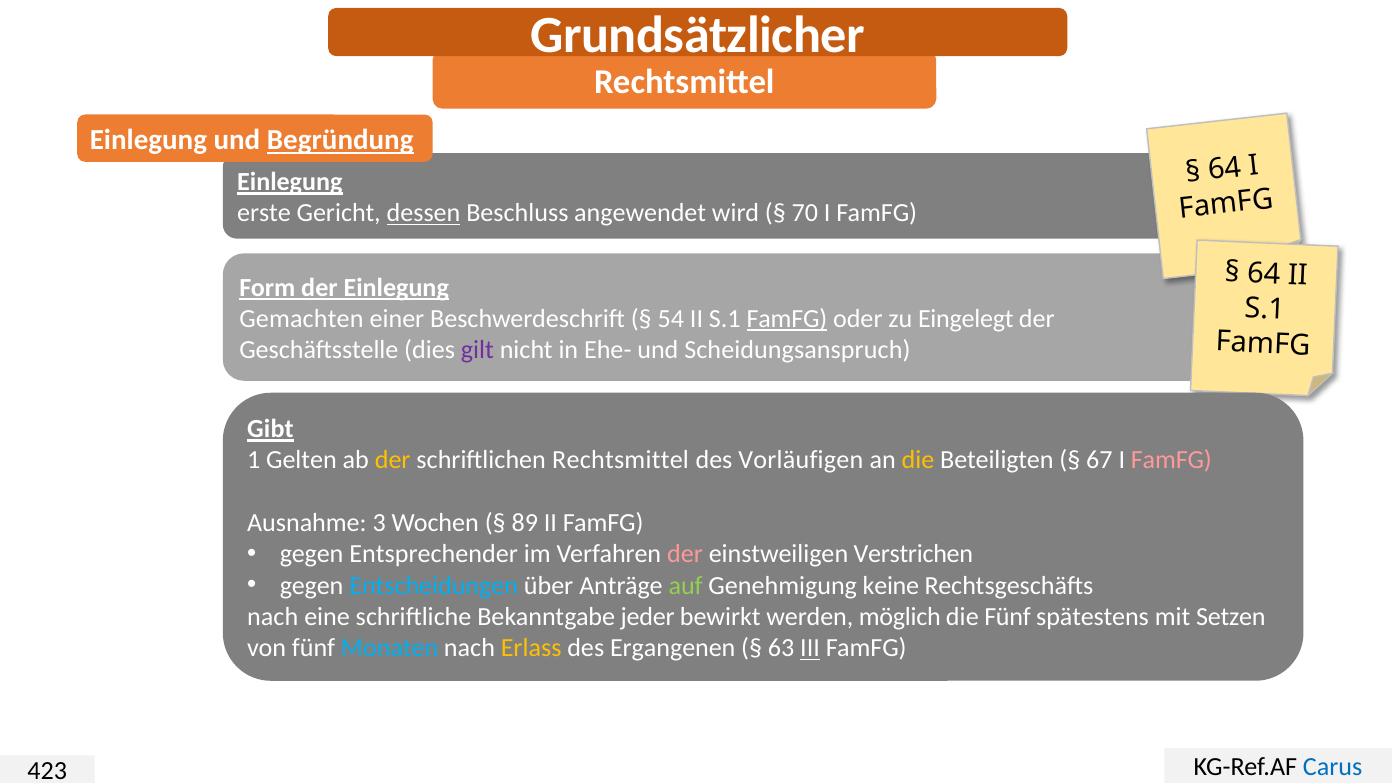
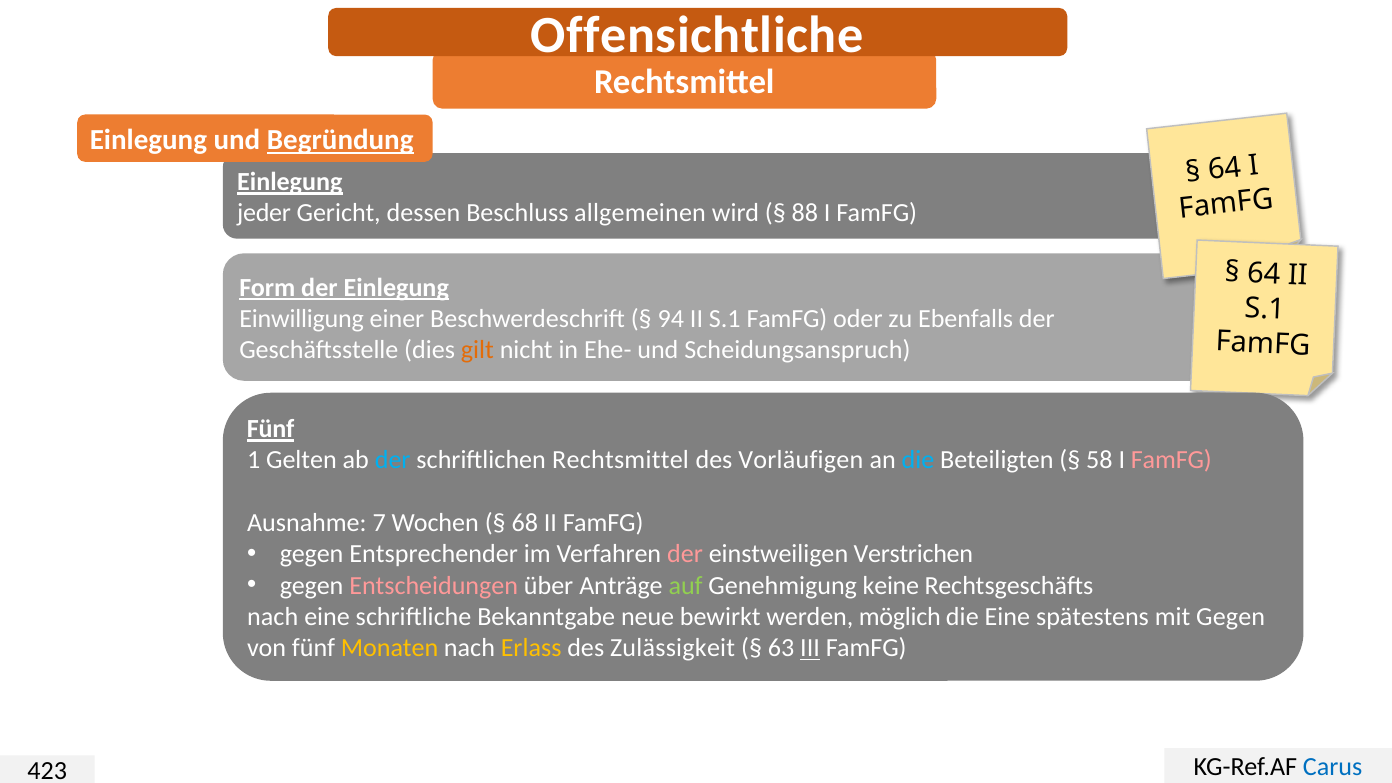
Grundsätzlicher: Grundsätzlicher -> Offensichtliche (697, 36)
erste: erste -> jeder (264, 213)
dessen underline: present -> none (424, 213)
angewendet: angewendet -> allgemeinen (640, 213)
70: 70 -> 88 (805, 213)
Gemachten: Gemachten -> Einwilligung (302, 319)
54: 54 -> 94 (671, 319)
FamFG underline: present -> none (787, 319)
Eingelegt: Eingelegt -> Ebenfalls (966, 319)
gilt colour: purple -> orange (477, 350)
Gibt: Gibt -> Fünf (271, 429)
der colour: yellow -> light blue (393, 460)
die colour: yellow -> light blue (918, 460)
67: 67 -> 58 (1099, 460)
3: 3 -> 7 (379, 523)
89: 89 -> 68 (525, 523)
Entscheidungen colour: light blue -> pink (434, 586)
jeder: jeder -> neue (648, 617)
die Fünf: Fünf -> Eine (1007, 617)
mit Setzen: Setzen -> Gegen (1231, 617)
Monaten colour: light blue -> yellow (390, 648)
Ergangenen: Ergangenen -> Zulässigkeit (673, 648)
